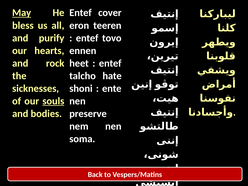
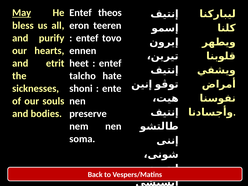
cover: cover -> theos (110, 13)
rock: rock -> etrit (55, 63)
souls underline: present -> none (53, 101)
